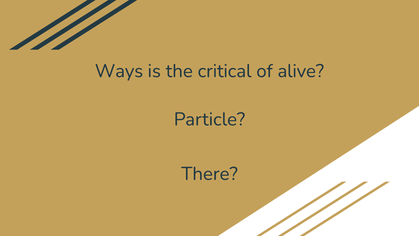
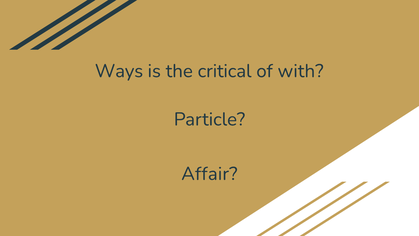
alive: alive -> with (301, 71)
There: There -> Affair (209, 174)
